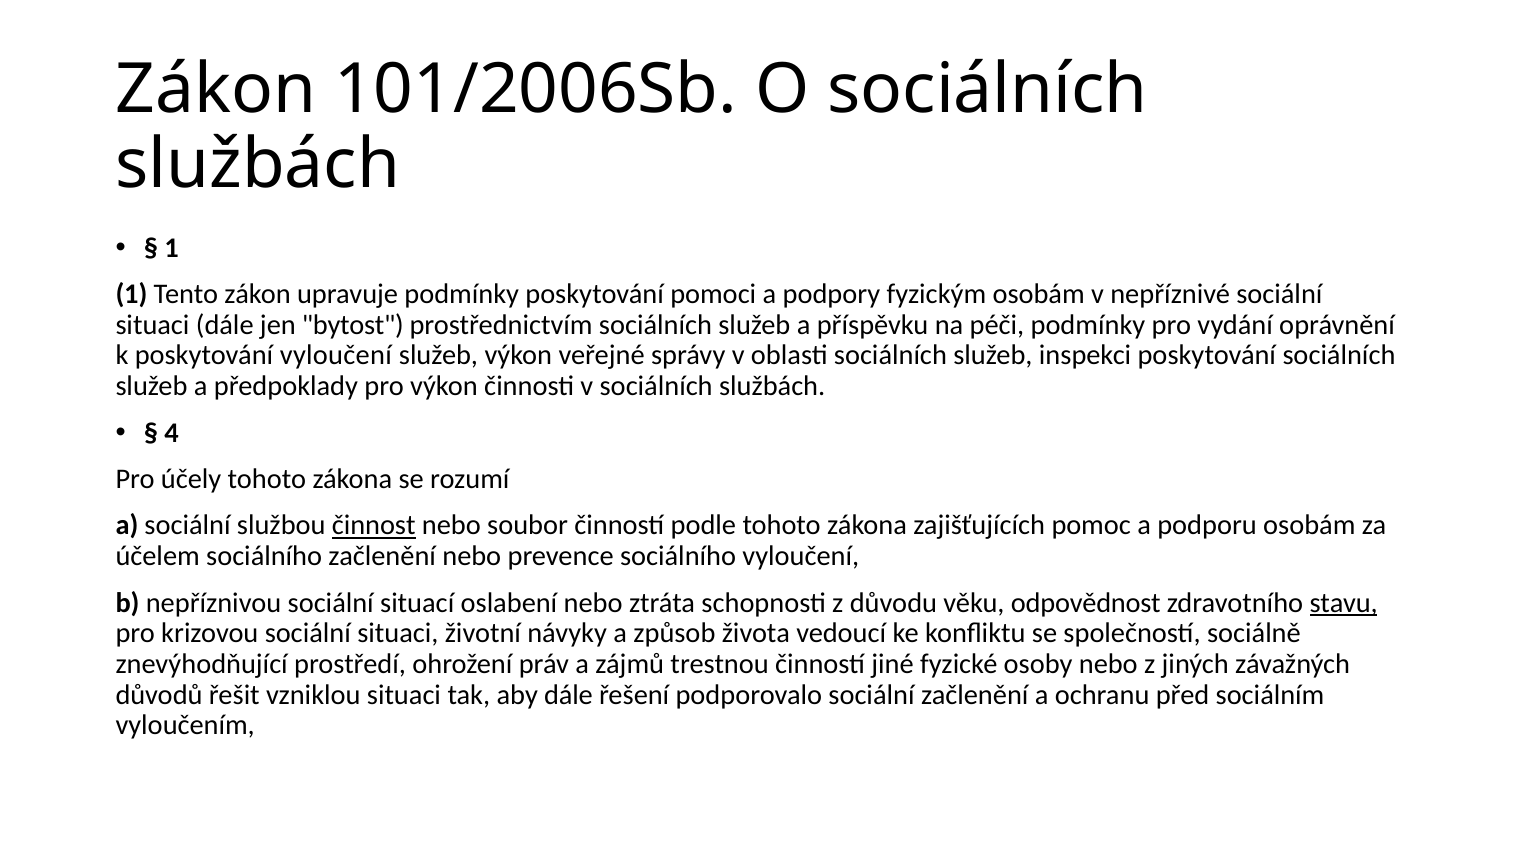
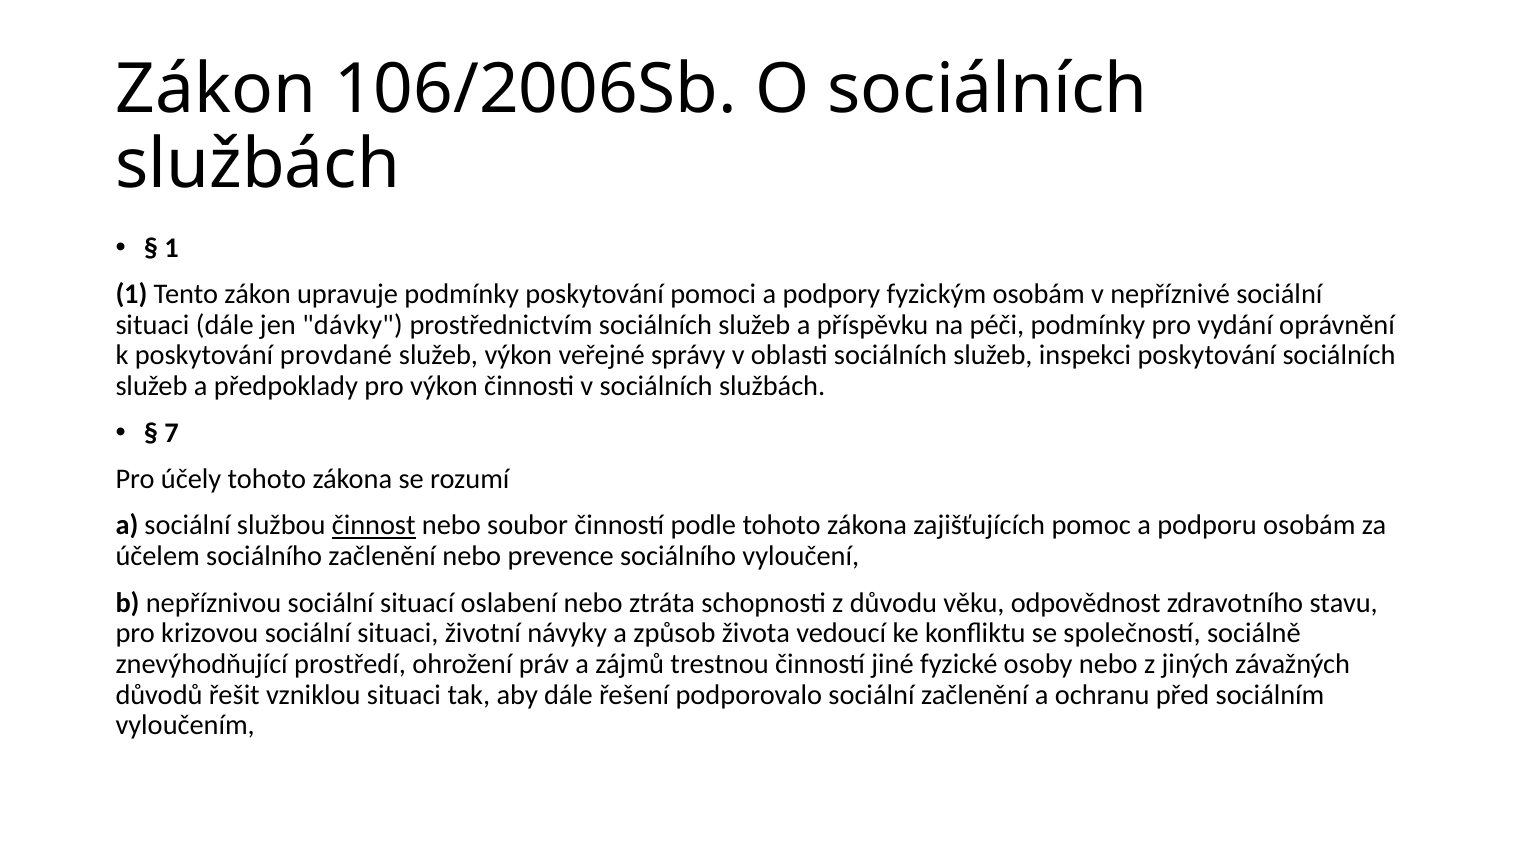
101/2006Sb: 101/2006Sb -> 106/2006Sb (536, 90)
bytost: bytost -> dávky (353, 325)
poskytování vyloučení: vyloučení -> provdané (336, 356)
4: 4 -> 7 (172, 433)
stavu underline: present -> none (1344, 603)
